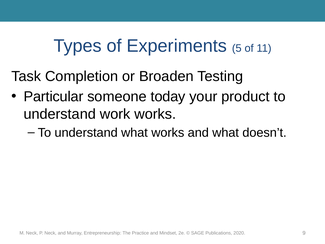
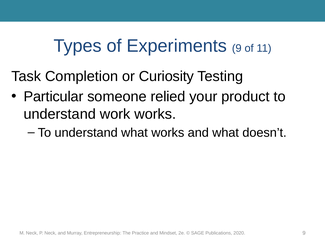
Experiments 5: 5 -> 9 (237, 48)
Broaden: Broaden -> Curiosity (166, 76)
today: today -> relied (168, 97)
